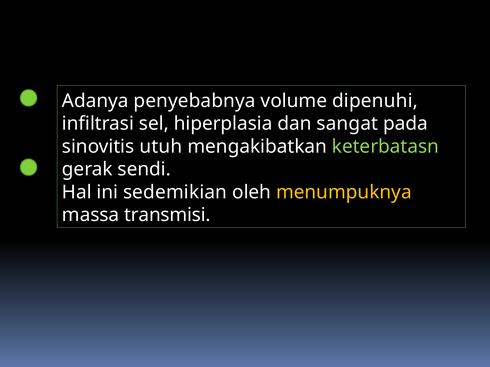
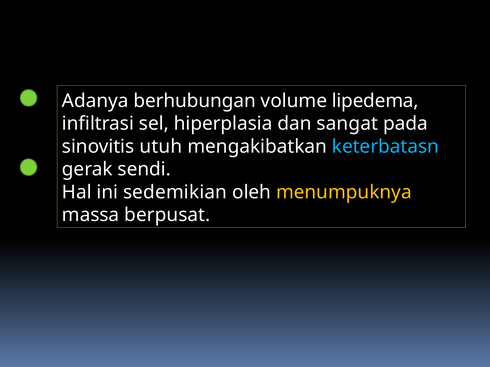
penyebabnya: penyebabnya -> berhubungan (195, 101)
dipenuhi: dipenuhi -> lipedema (375, 101)
keterbatasn colour: light green -> light blue (385, 147)
transmisi: transmisi -> berpusat (167, 215)
